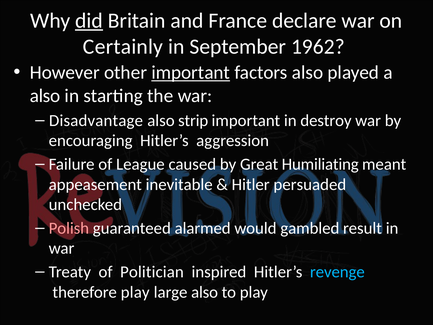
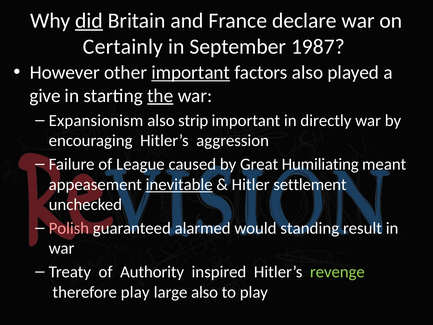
1962: 1962 -> 1987 (318, 47)
also: also -> give (45, 96)
the underline: none -> present (160, 96)
Disadvantage: Disadvantage -> Expansionism (96, 120)
destroy: destroy -> directly (326, 120)
inevitable underline: none -> present (179, 184)
persuaded: persuaded -> settlement (310, 184)
gambled: gambled -> standing (310, 228)
Politician: Politician -> Authority (152, 272)
revenge colour: light blue -> light green (337, 272)
